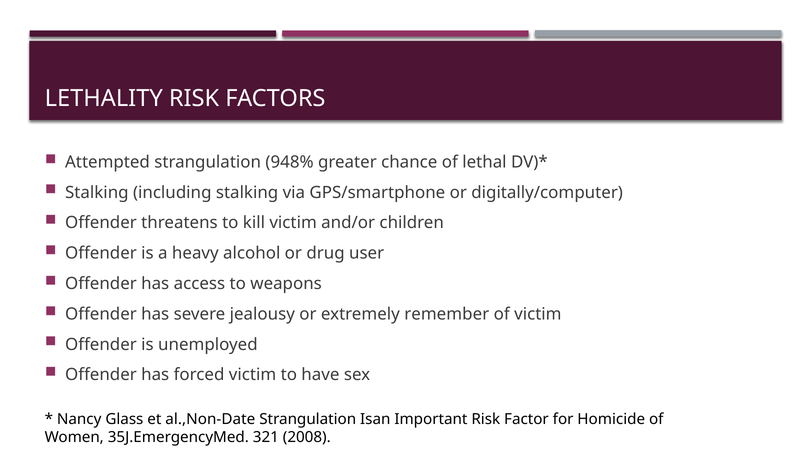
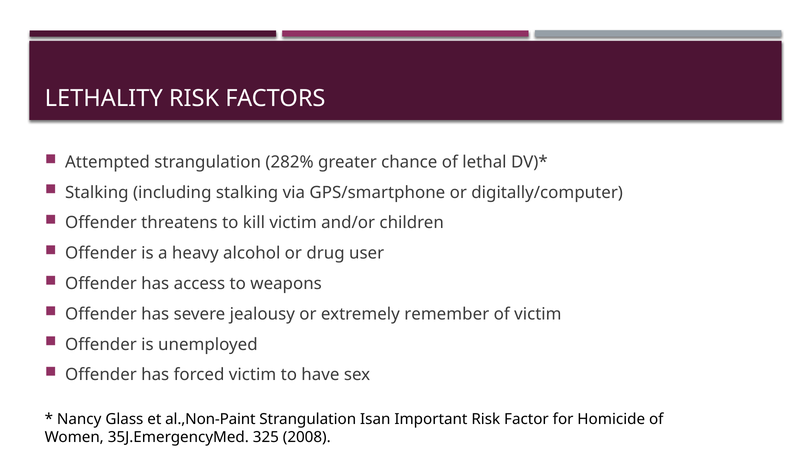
948%: 948% -> 282% (290, 162)
al.,Non-Date: al.,Non-Date -> al.,Non-Paint (210, 419)
321: 321 -> 325 (266, 438)
